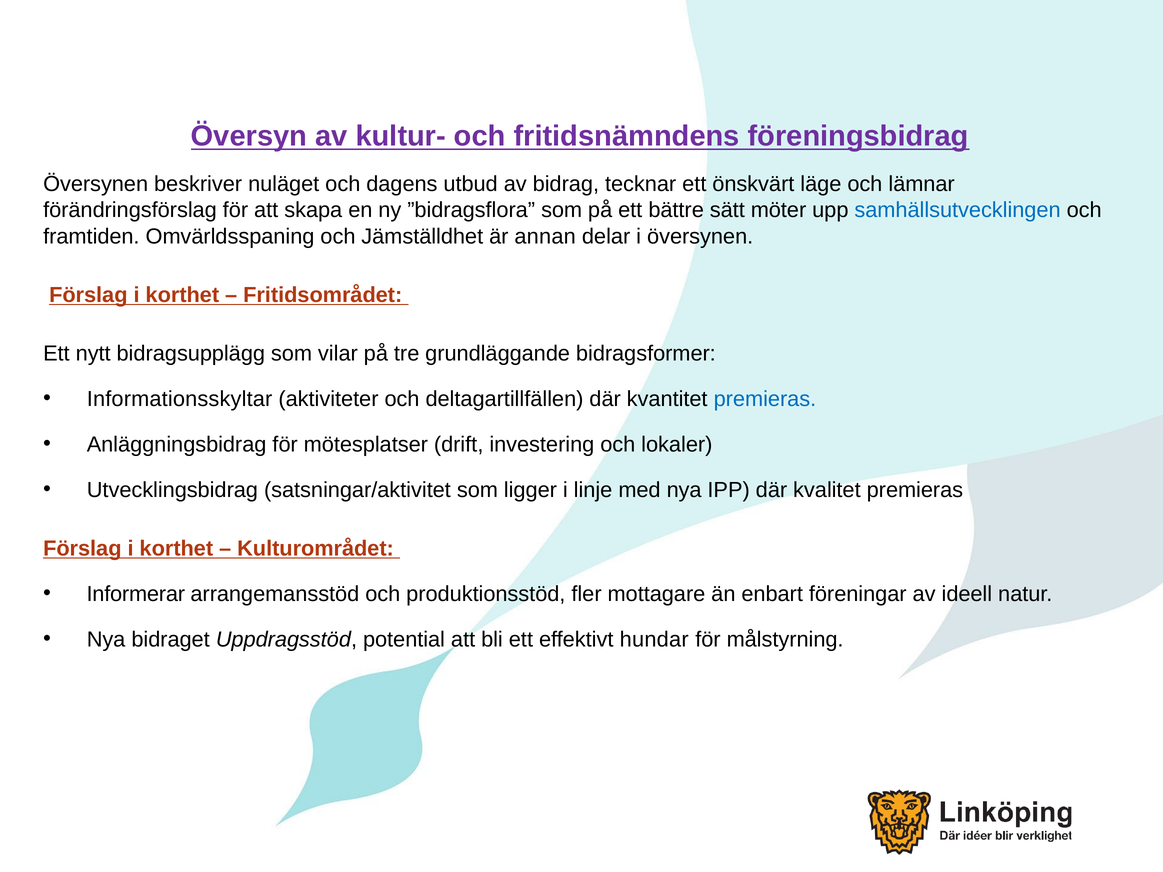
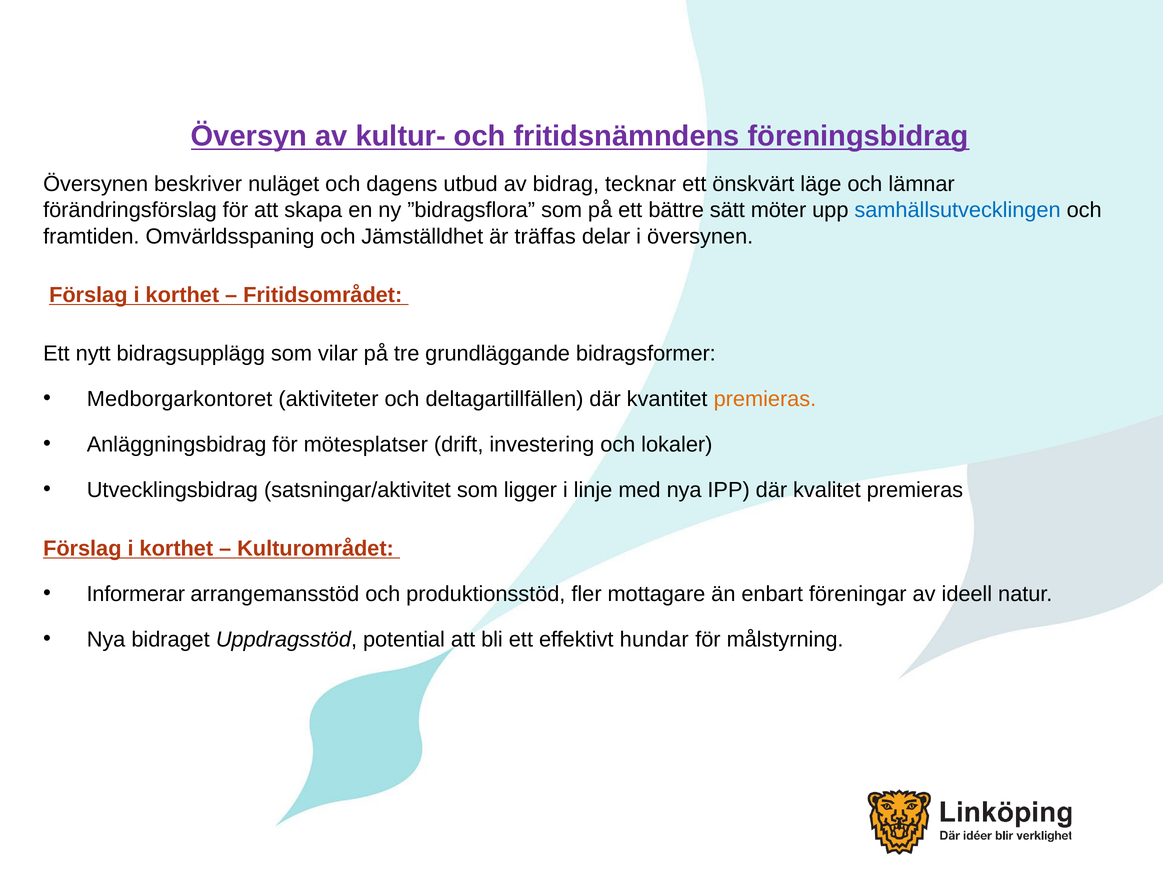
annan: annan -> träffas (545, 236)
Informationsskyltar: Informationsskyltar -> Medborgarkontoret (180, 399)
premieras colour: blue -> orange (765, 399)
